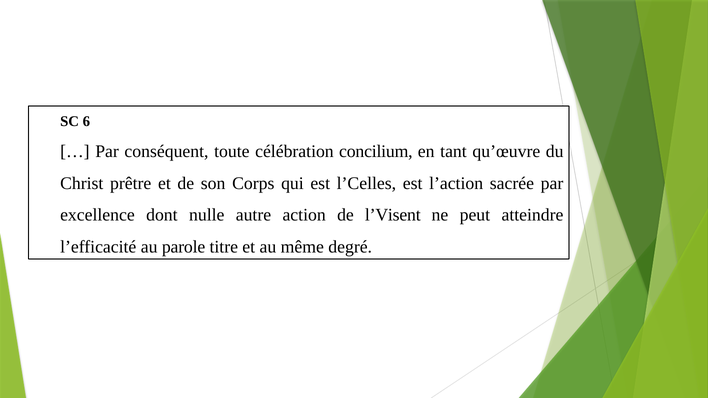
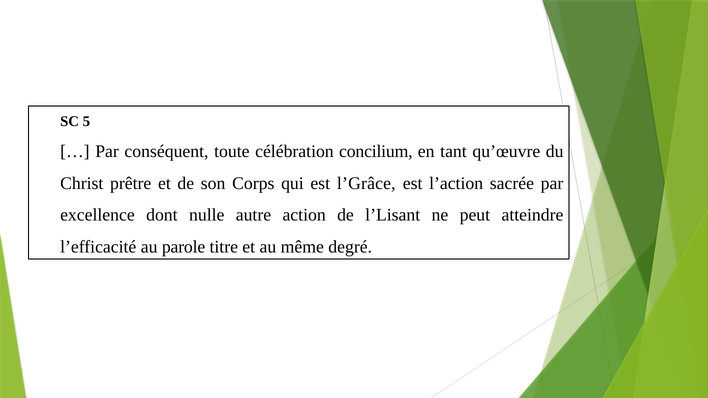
6: 6 -> 5 (86, 121)
l’Celles: l’Celles -> l’Grâce (366, 183)
l’Visent: l’Visent -> l’Lisant (393, 215)
